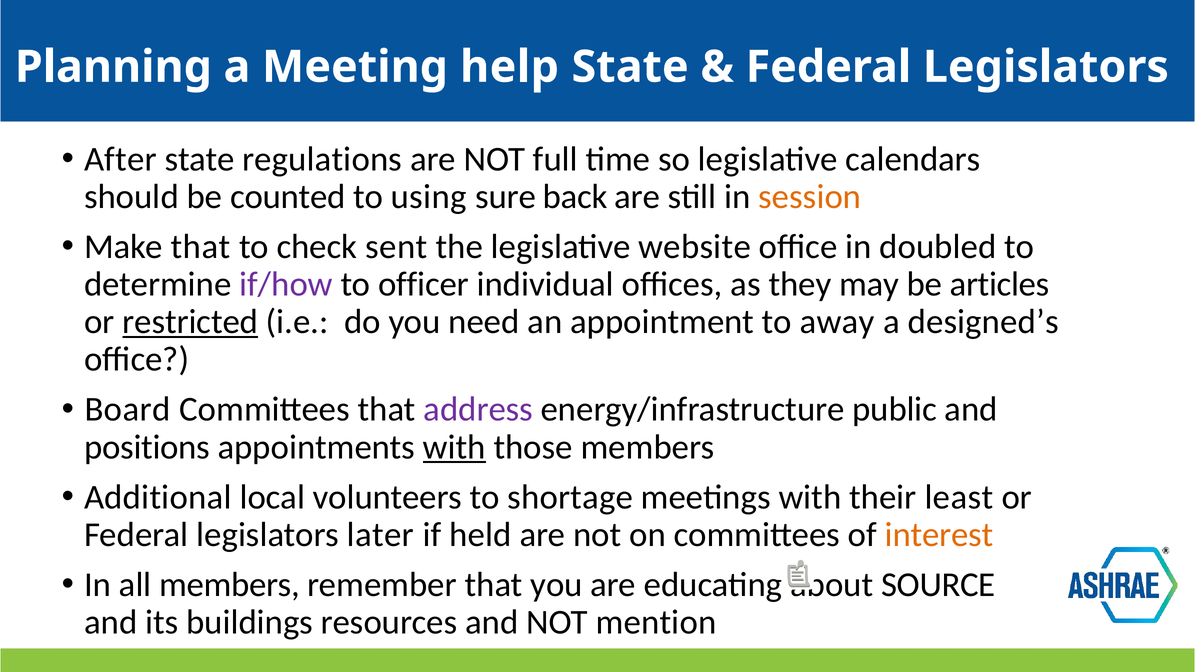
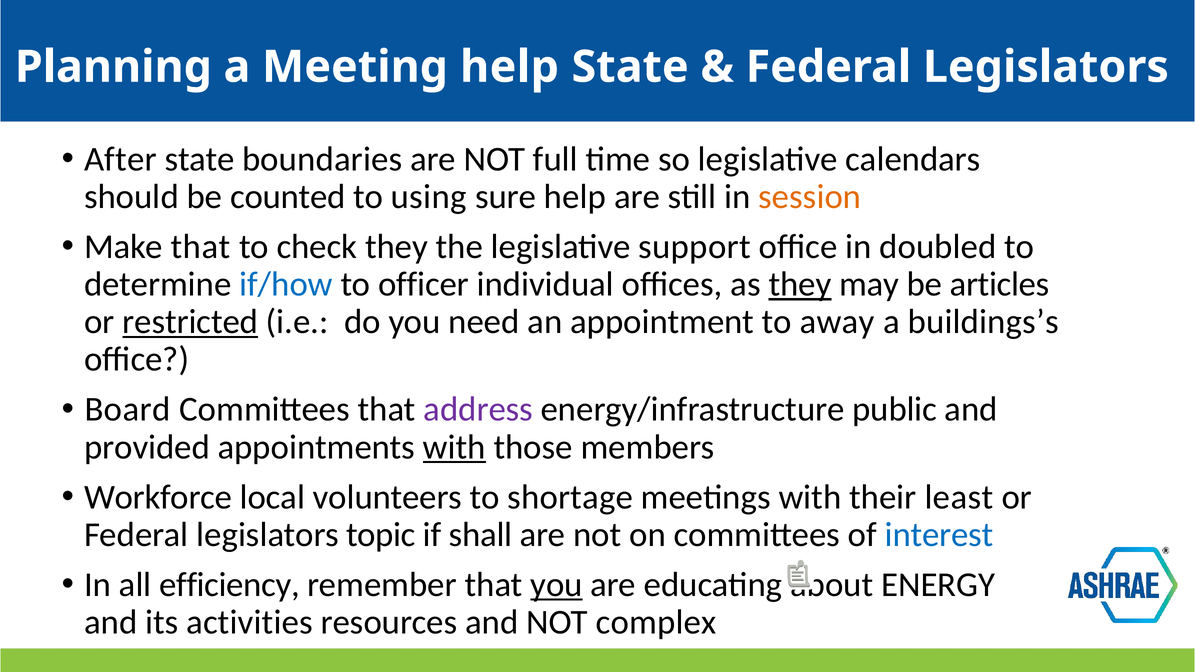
regulations: regulations -> boundaries (322, 159)
sure back: back -> help (575, 197)
check sent: sent -> they (397, 247)
website: website -> support (695, 247)
if/how colour: purple -> blue (286, 284)
they underline: none -> present (800, 284)
designed’s: designed’s -> buildings’s (983, 322)
positions: positions -> provided (147, 447)
Additional: Additional -> Workforce (158, 497)
later: later -> topic (381, 535)
held: held -> shall (481, 535)
interest colour: orange -> blue (939, 535)
all members: members -> efficiency (230, 585)
you underline: none -> present (556, 585)
SOURCE: SOURCE -> ENERGY (938, 585)
buildings: buildings -> activities (250, 622)
mention: mention -> complex (656, 622)
